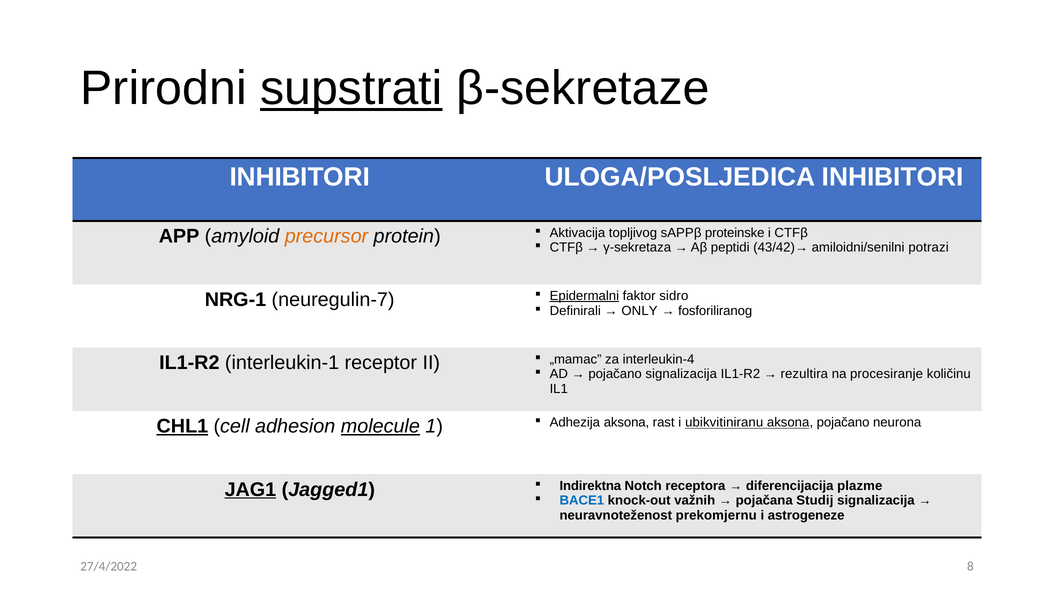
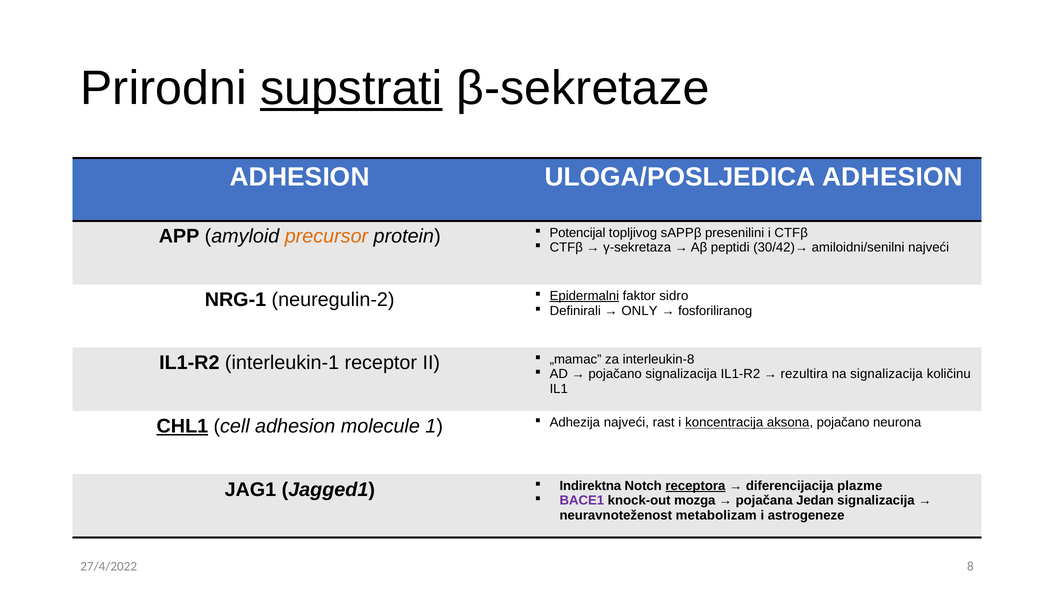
INHIBITORI: INHIBITORI -> ADHESION (300, 177)
ULOGA/POSLJEDICA INHIBITORI: INHIBITORI -> ADHESION (893, 177)
Aktivacija: Aktivacija -> Potencijal (578, 233)
proteinske: proteinske -> presenilini (735, 233)
43/42)→: 43/42)→ -> 30/42)→ (781, 247)
amiloidni/senilni potrazi: potrazi -> najveći (929, 247)
neuregulin-7: neuregulin-7 -> neuregulin-2 (333, 300)
interleukin-4: interleukin-4 -> interleukin-8 (659, 359)
na procesiranje: procesiranje -> signalizacija (887, 374)
molecule underline: present -> none (380, 426)
Adhezija aksona: aksona -> najveći (626, 422)
ubikvitiniranu: ubikvitiniranu -> koncentracija (724, 422)
JAG1 underline: present -> none (250, 489)
receptora underline: none -> present (695, 486)
BACE1 colour: blue -> purple (582, 500)
važnih: važnih -> mozga (695, 500)
Studij: Studij -> Jedan (815, 500)
prekomjernu: prekomjernu -> metabolizam (716, 515)
